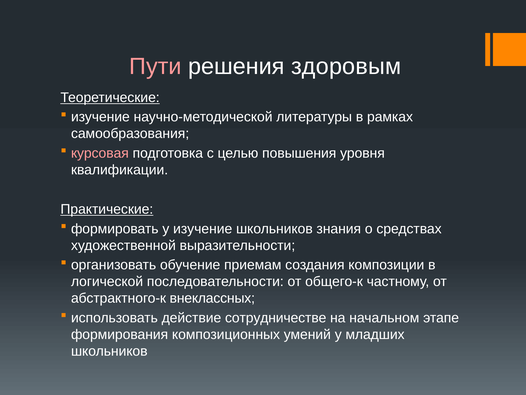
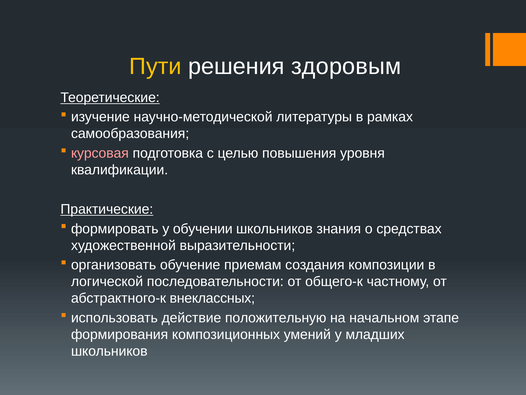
Пути colour: pink -> yellow (155, 66)
у изучение: изучение -> обучении (203, 228)
сотрудничестве: сотрудничестве -> положительную (276, 318)
